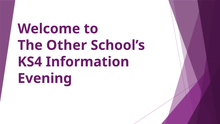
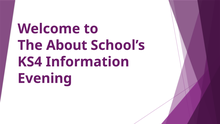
Other: Other -> About (67, 45)
